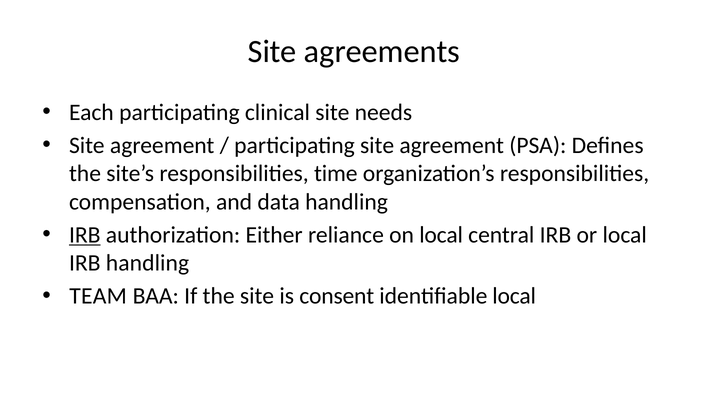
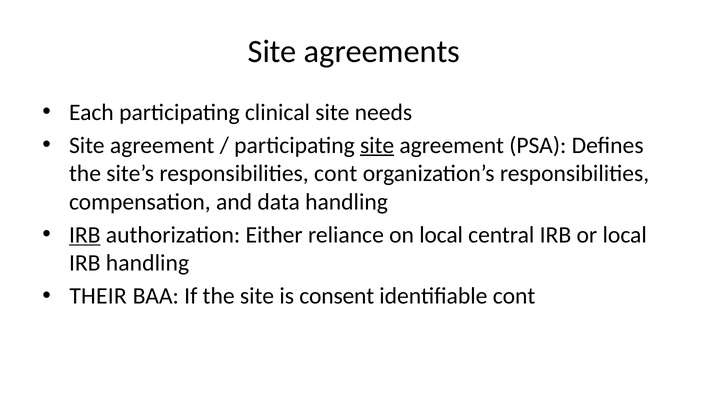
site underline: none -> present (377, 145)
responsibilities time: time -> cont (336, 174)
TEAM: TEAM -> THEIR (98, 296)
identifiable local: local -> cont (514, 296)
